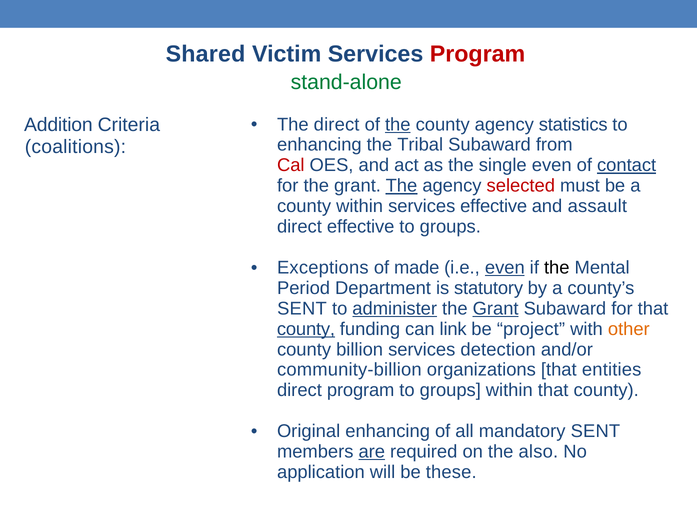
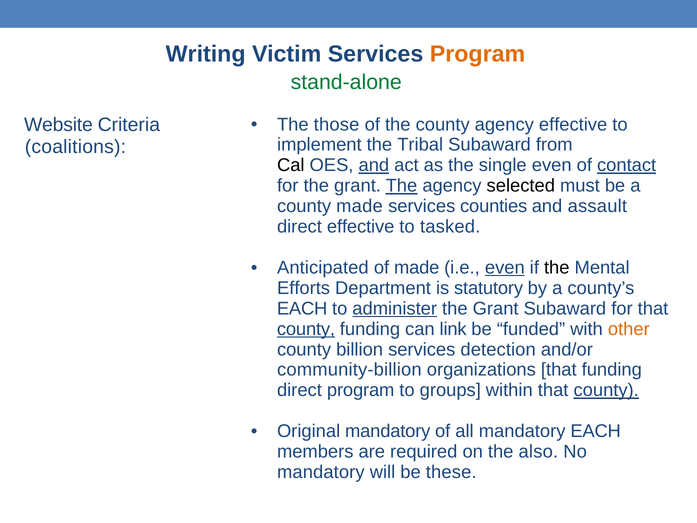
Shared: Shared -> Writing (206, 54)
Program colour: red -> orange (478, 54)
The direct: direct -> those (337, 124)
the underline: present -> none (398, 124)
agency statistics: statistics -> effective (573, 124)
Addition: Addition -> Website (58, 125)
enhancing: enhancing -> implement (319, 145)
Cal colour: red -> black (291, 165)
and underline: none -> present (374, 165)
selected colour: red -> black (521, 186)
county within: within -> made (360, 206)
services effective: effective -> counties (494, 206)
groups: groups -> tasked (450, 227)
Exceptions: Exceptions -> Anticipated (323, 267)
Period: Period -> Efforts (304, 288)
SENT: SENT -> EACH (302, 308)
Grant underline: present -> none (496, 308)
project: project -> funded (531, 329)
that entities: entities -> funding (612, 370)
county underline: none -> present (606, 390)
Original enhancing: enhancing -> mandatory (388, 431)
mandatory SENT: SENT -> EACH (596, 431)
are underline: present -> none (372, 451)
application: application -> mandatory (321, 472)
